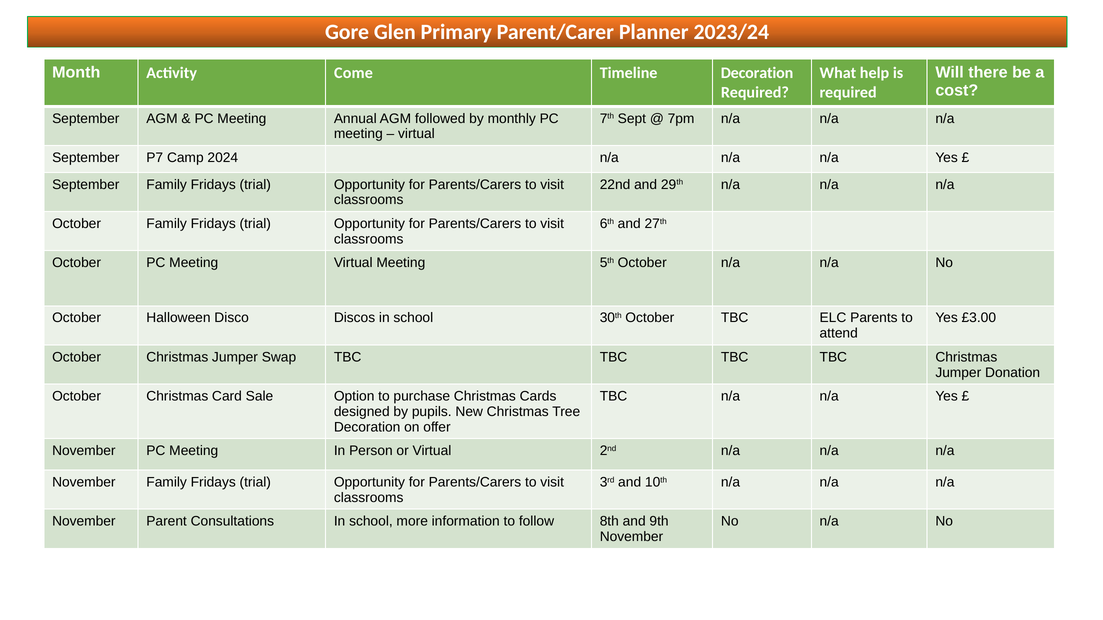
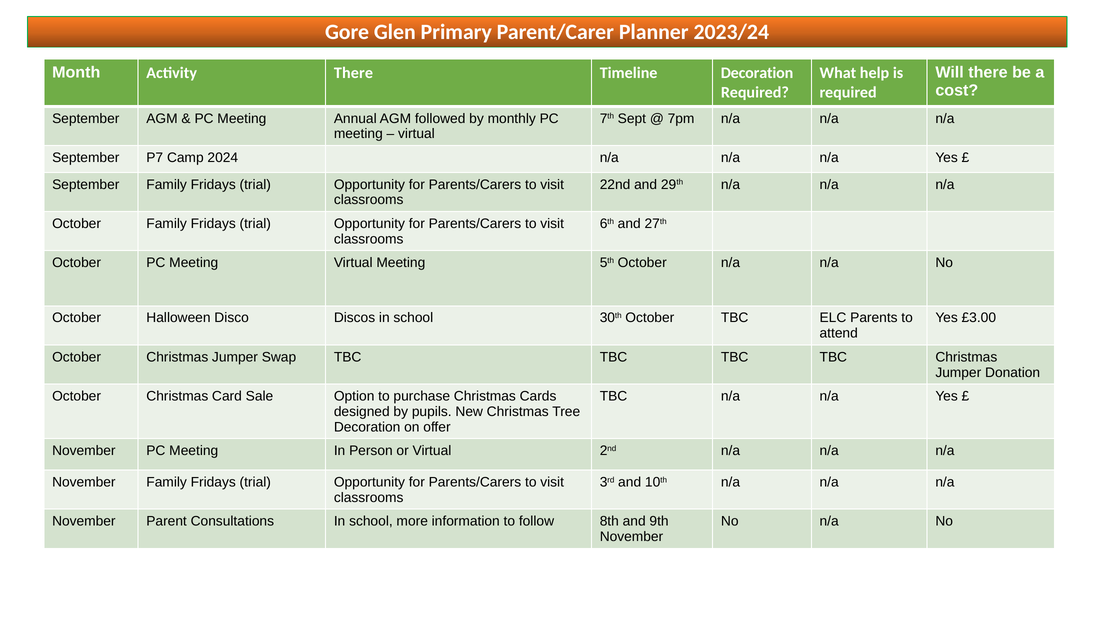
Activity Come: Come -> There (353, 73)
